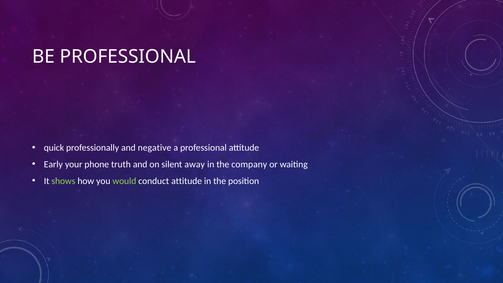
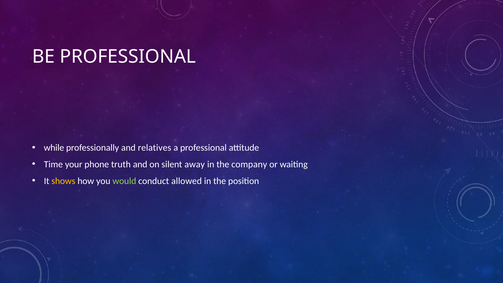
quick: quick -> while (54, 148)
negative: negative -> relatives (155, 148)
Early: Early -> Time (53, 164)
shows colour: light green -> yellow (63, 181)
conduct attitude: attitude -> allowed (187, 181)
